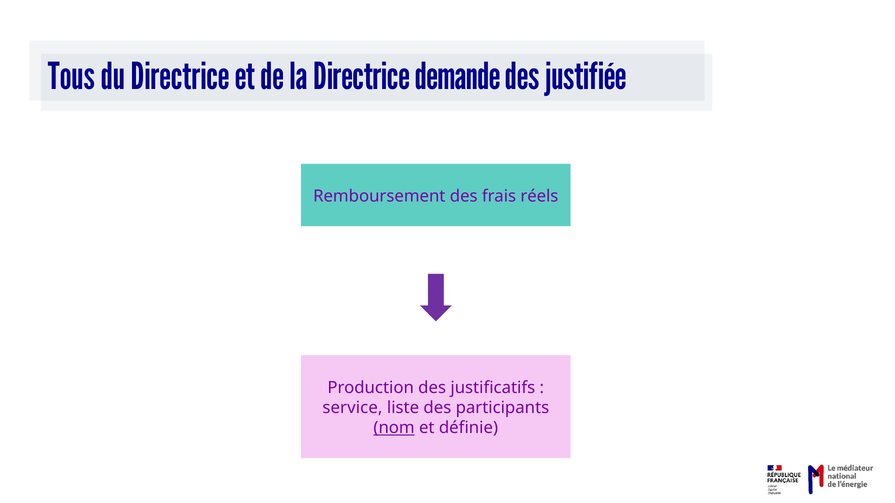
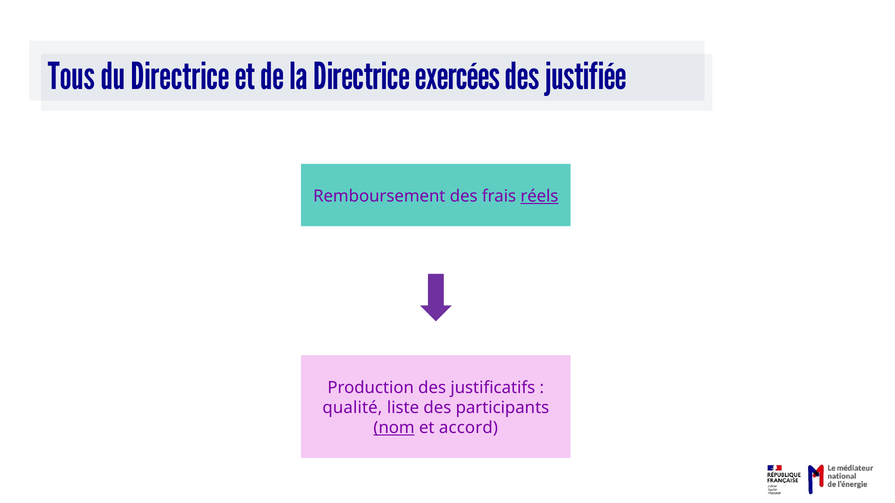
demande: demande -> exercées (458, 77)
réels underline: none -> present (539, 196)
service: service -> qualité (352, 408)
définie: définie -> accord (468, 428)
